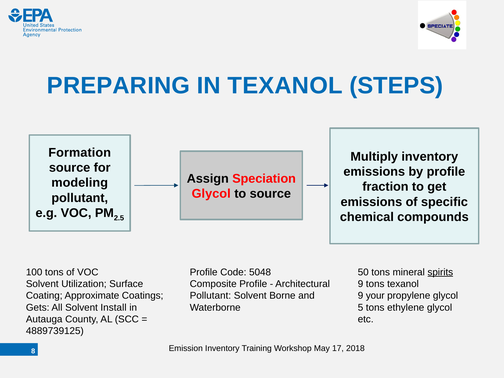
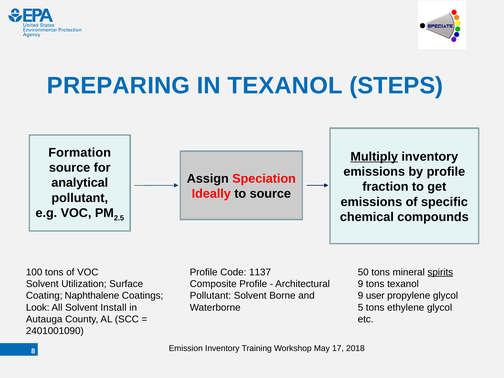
Multiply underline: none -> present (374, 157)
modeling: modeling -> analytical (80, 183)
Glycol: Glycol -> Ideally (211, 194)
5048: 5048 -> 1137 (260, 272)
Approximate: Approximate -> Naphthalene (92, 296)
your: your -> user (375, 296)
Gets: Gets -> Look (38, 307)
4889739125: 4889739125 -> 2401001090 (55, 331)
